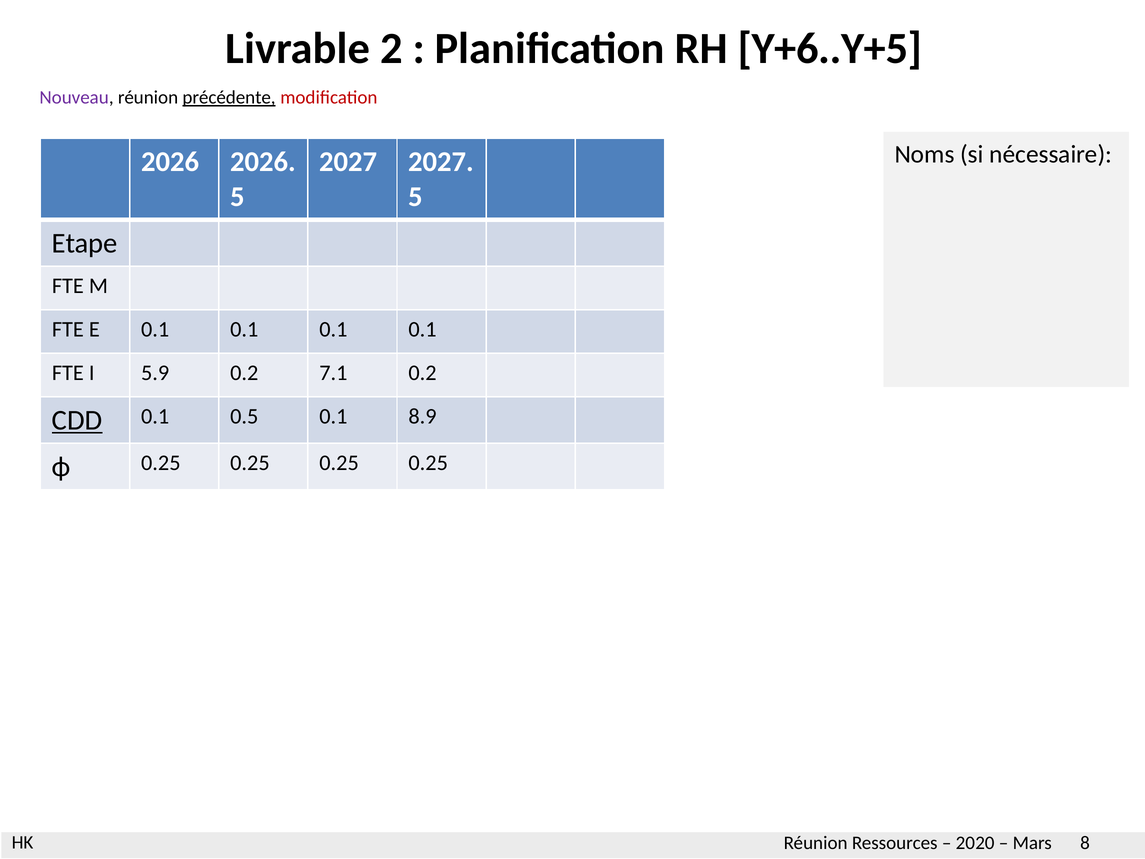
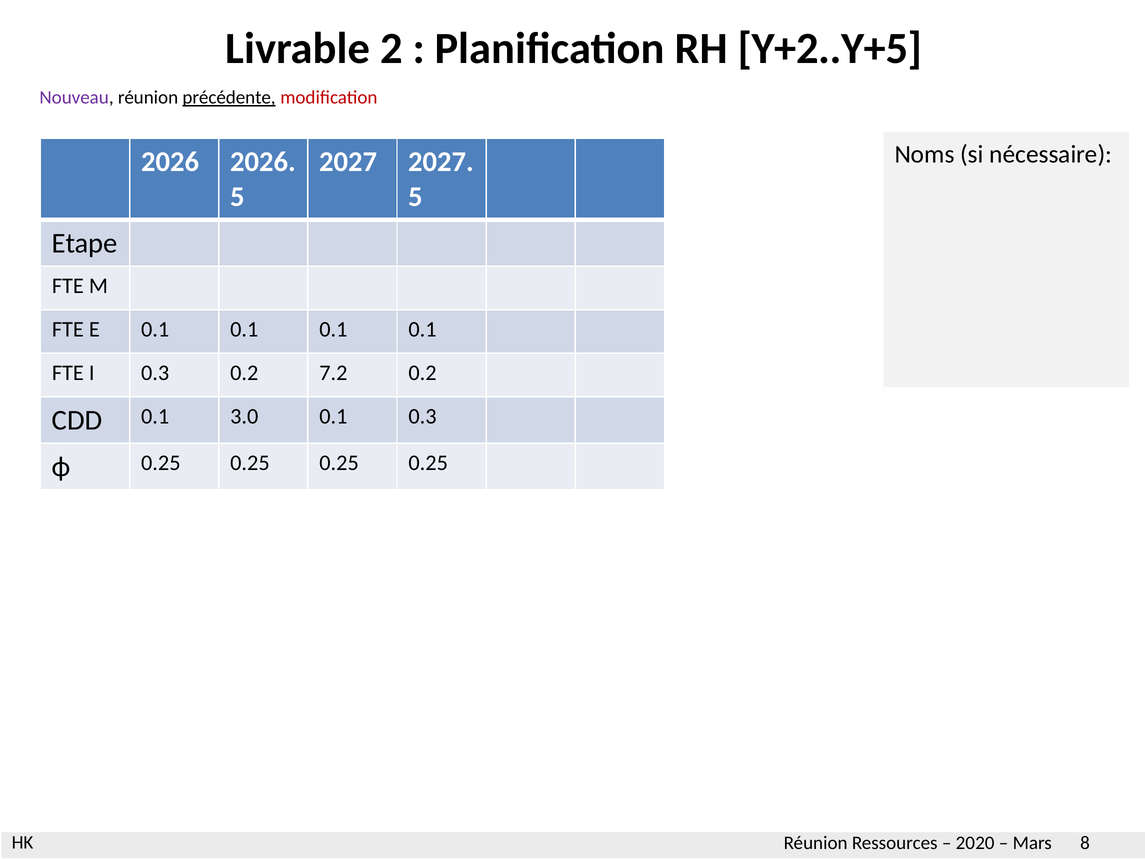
Y+6..Y+5: Y+6..Y+5 -> Y+2..Y+5 (830, 48)
I 5.9: 5.9 -> 0.3 (155, 373)
7.1: 7.1 -> 7.2 (333, 373)
CDD underline: present -> none (77, 420)
0.5: 0.5 -> 3.0 (244, 416)
0.1 8.9: 8.9 -> 0.3 (423, 416)
